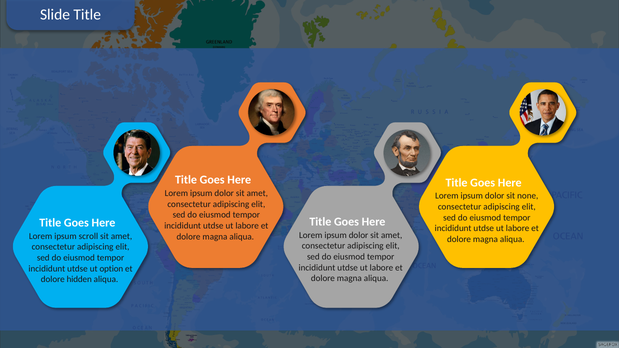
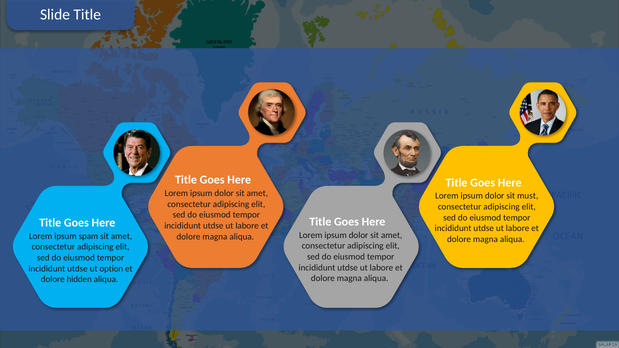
none: none -> must (528, 196)
scroll: scroll -> spam (88, 236)
